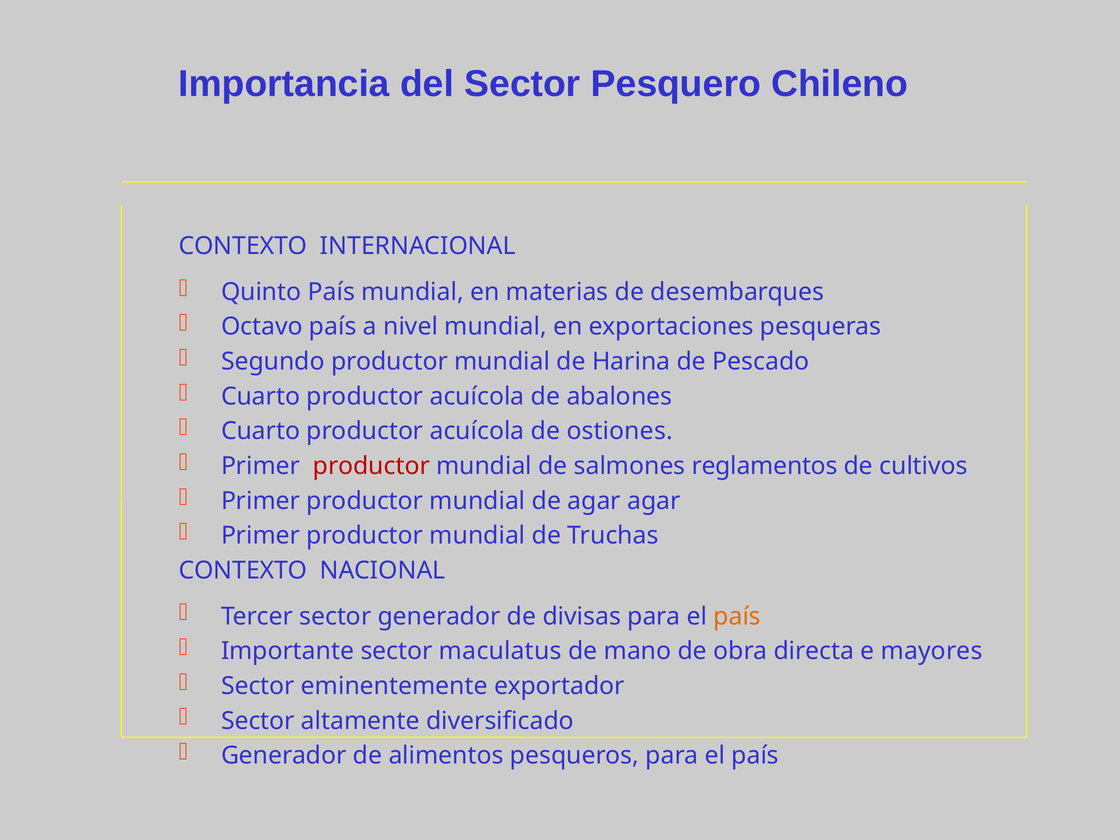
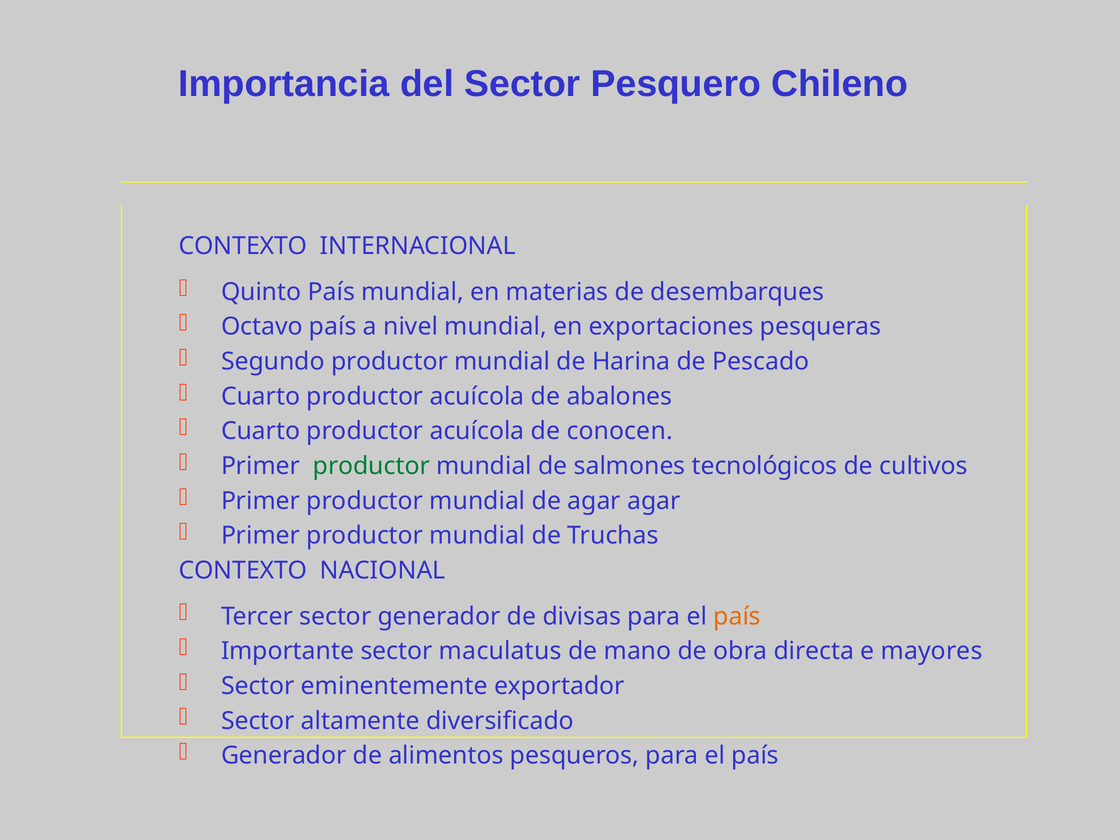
ostiones: ostiones -> conocen (620, 431)
productor colour: red -> green (371, 466)
reglamentos: reglamentos -> tecnológicos (765, 466)
